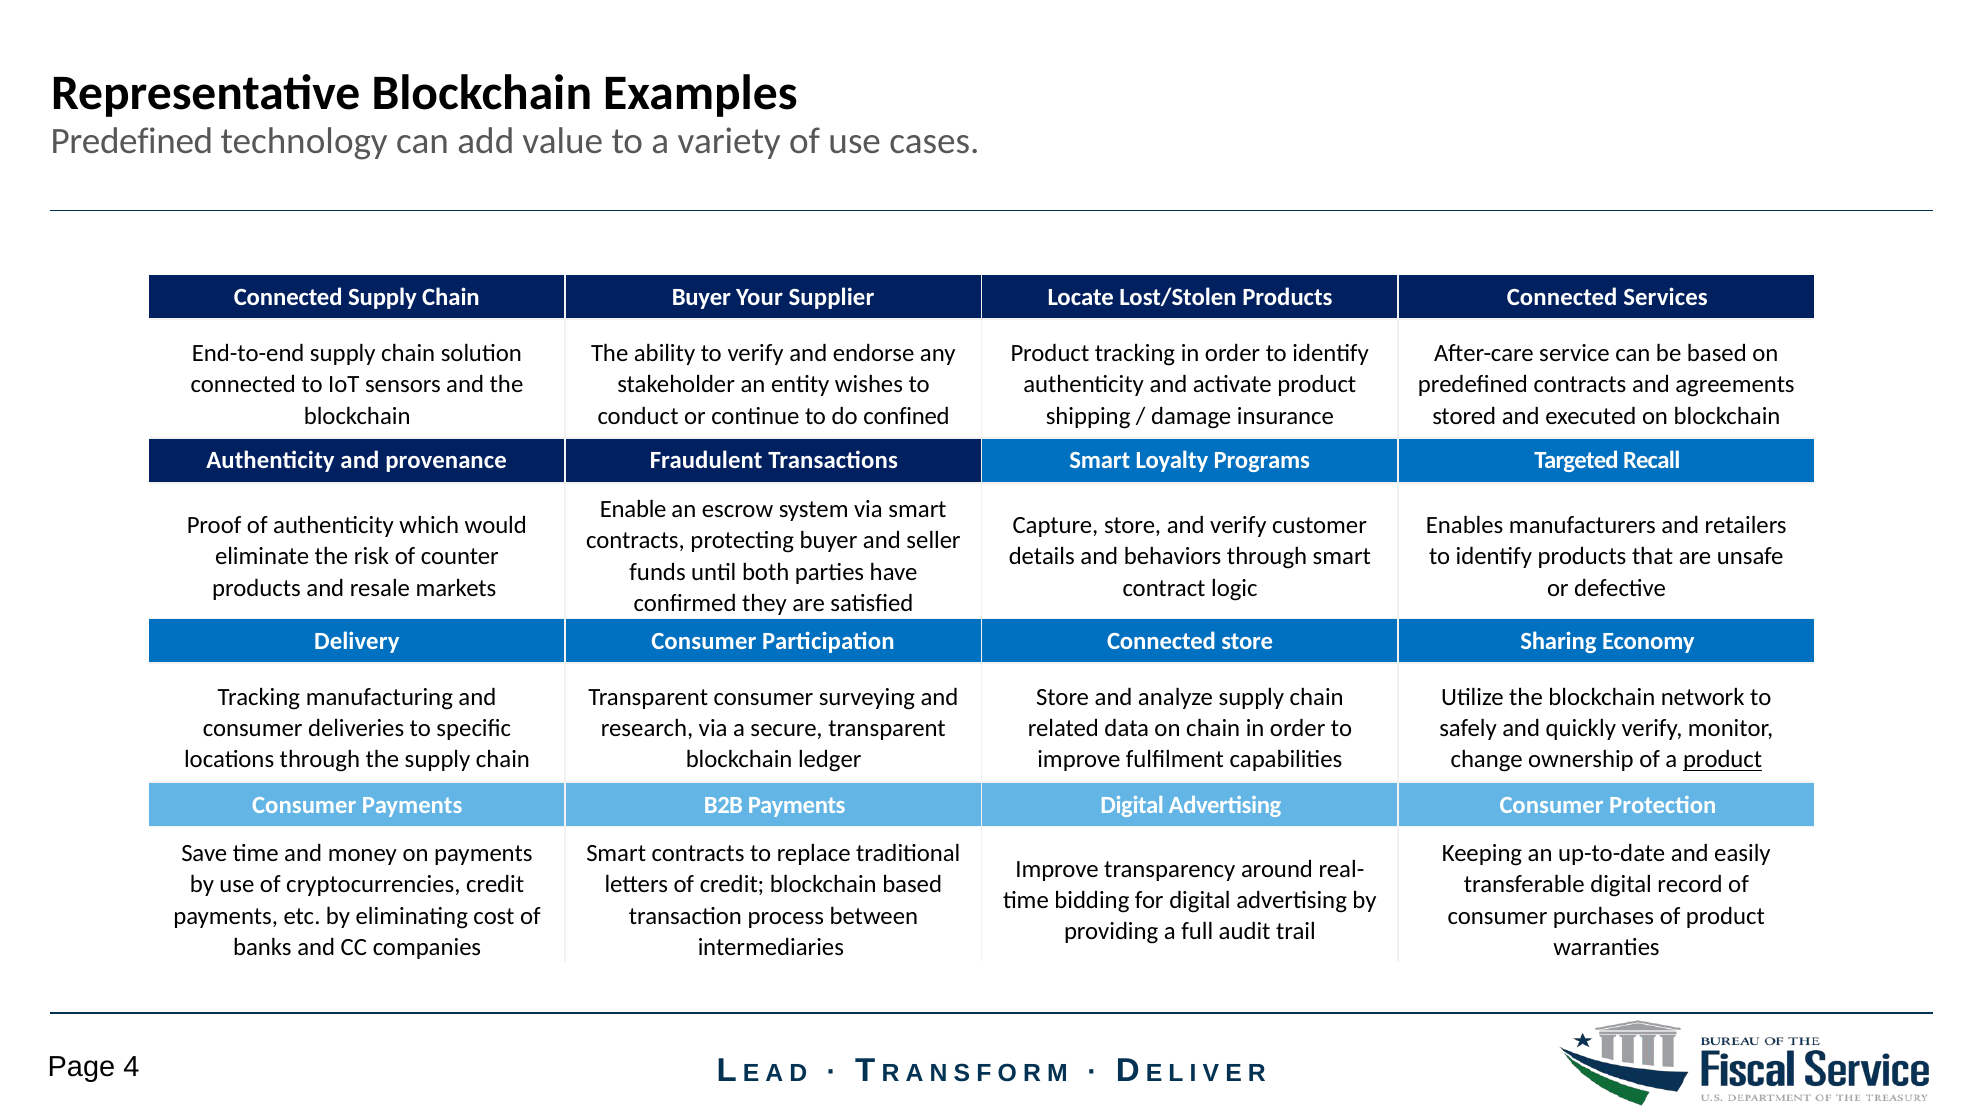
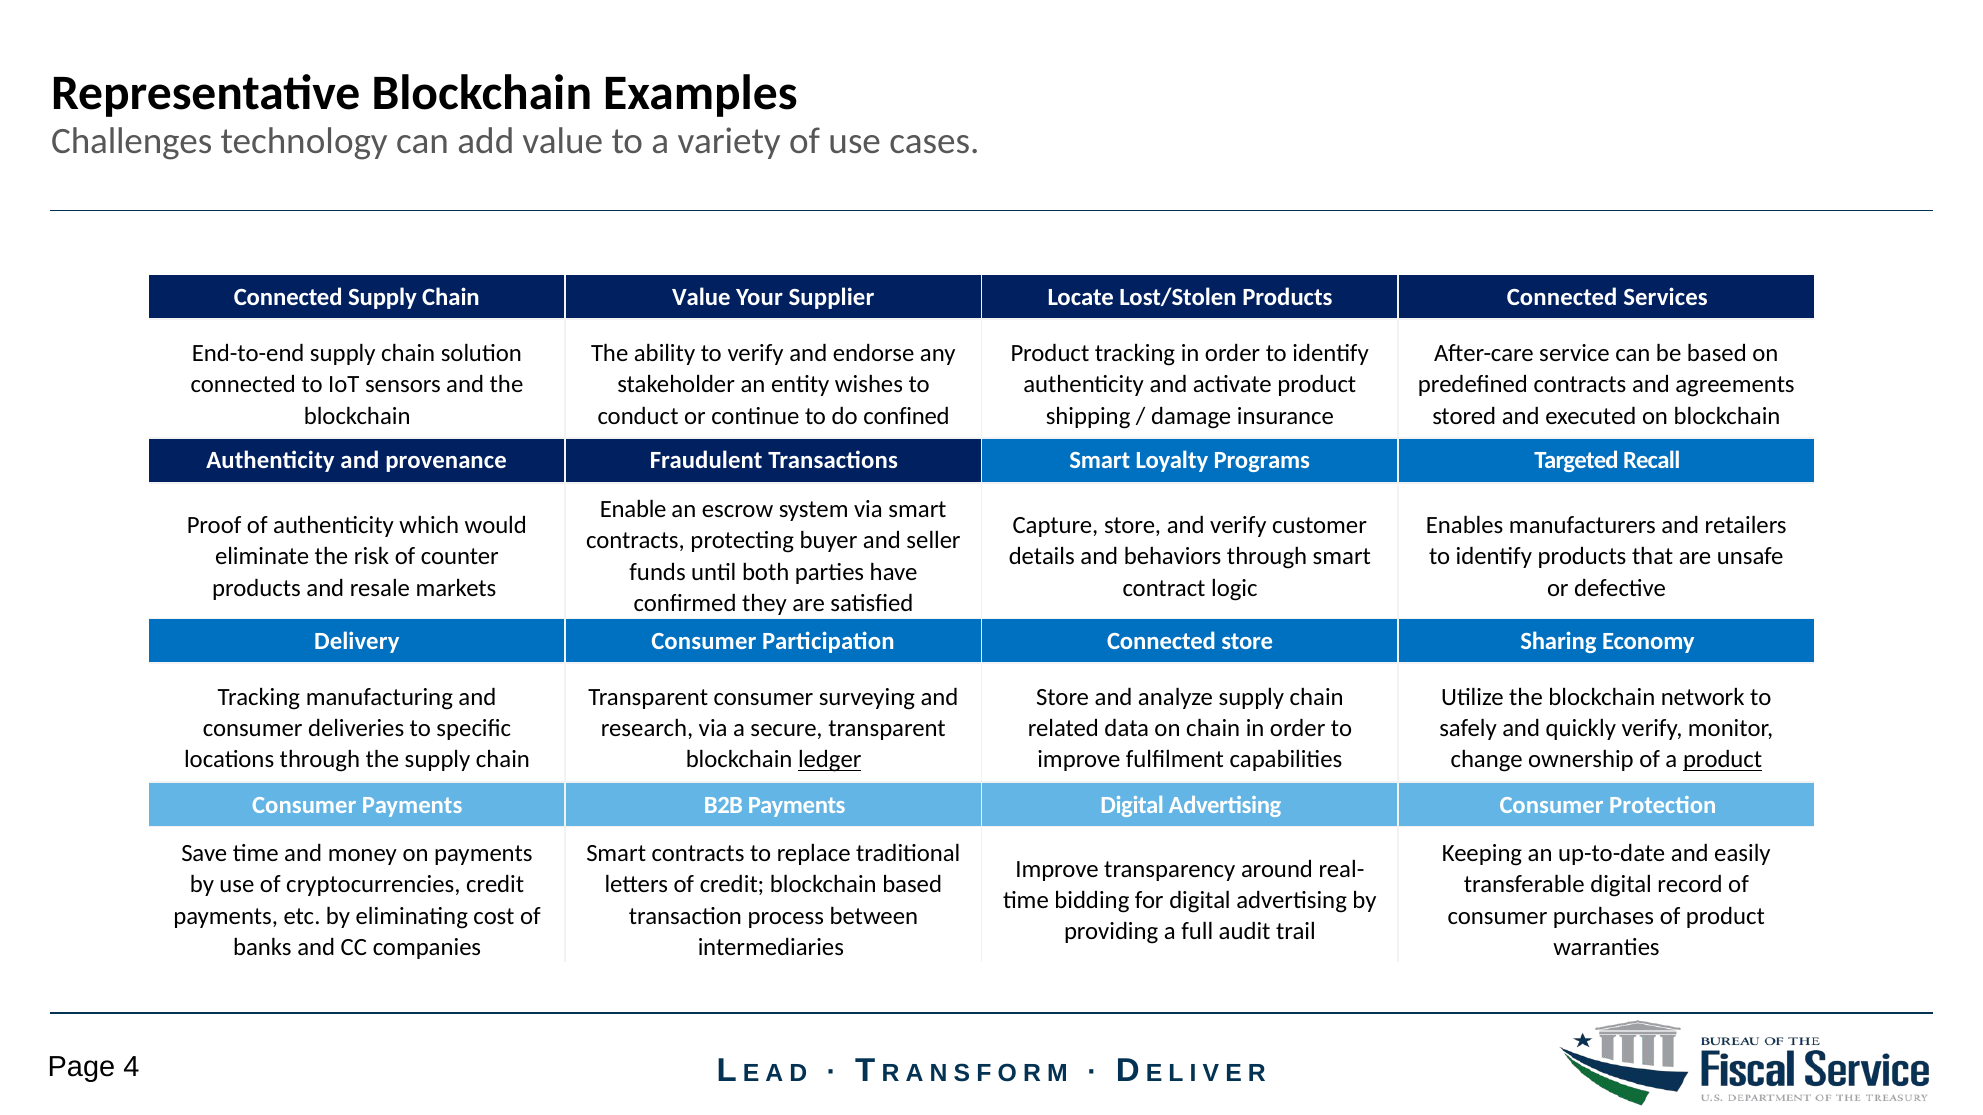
Predefined: Predefined -> Challenges (132, 141)
Chain Buyer: Buyer -> Value (701, 297)
ledger underline: none -> present (830, 760)
